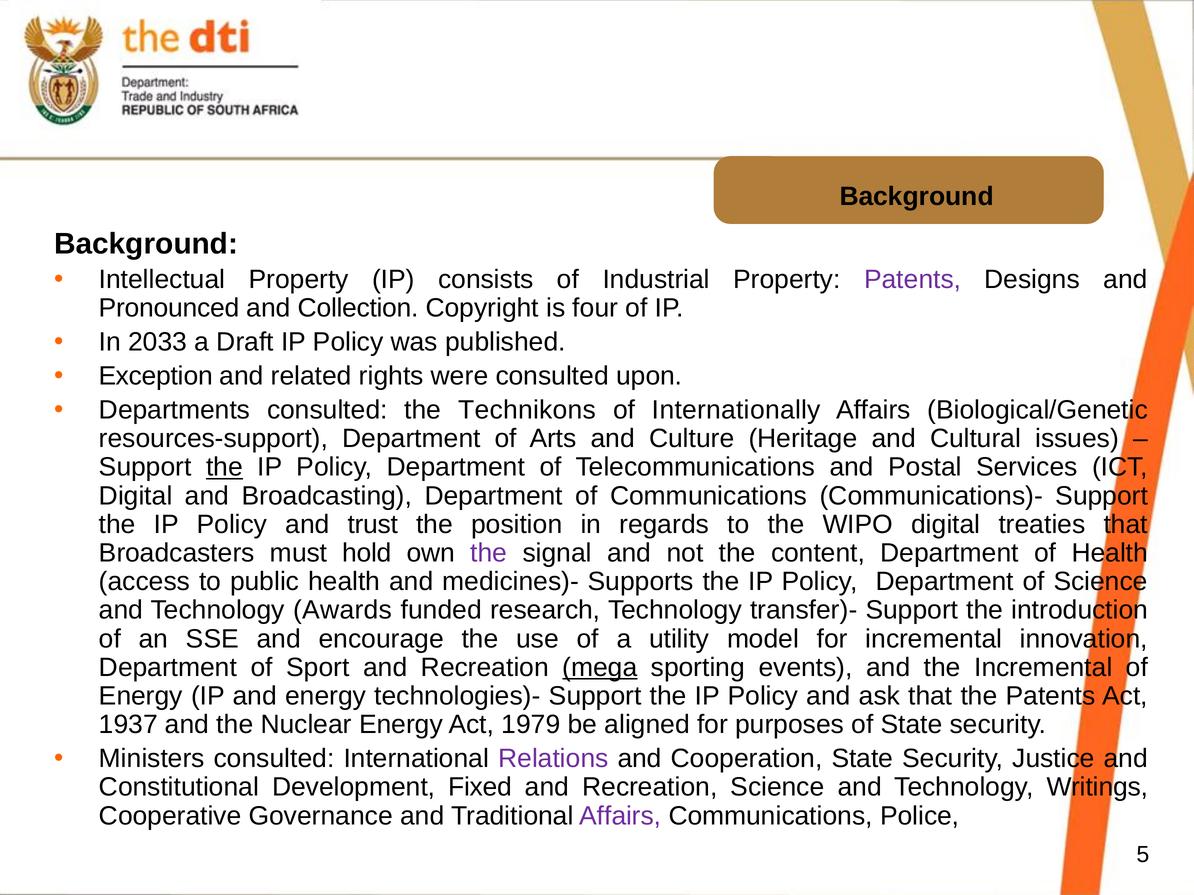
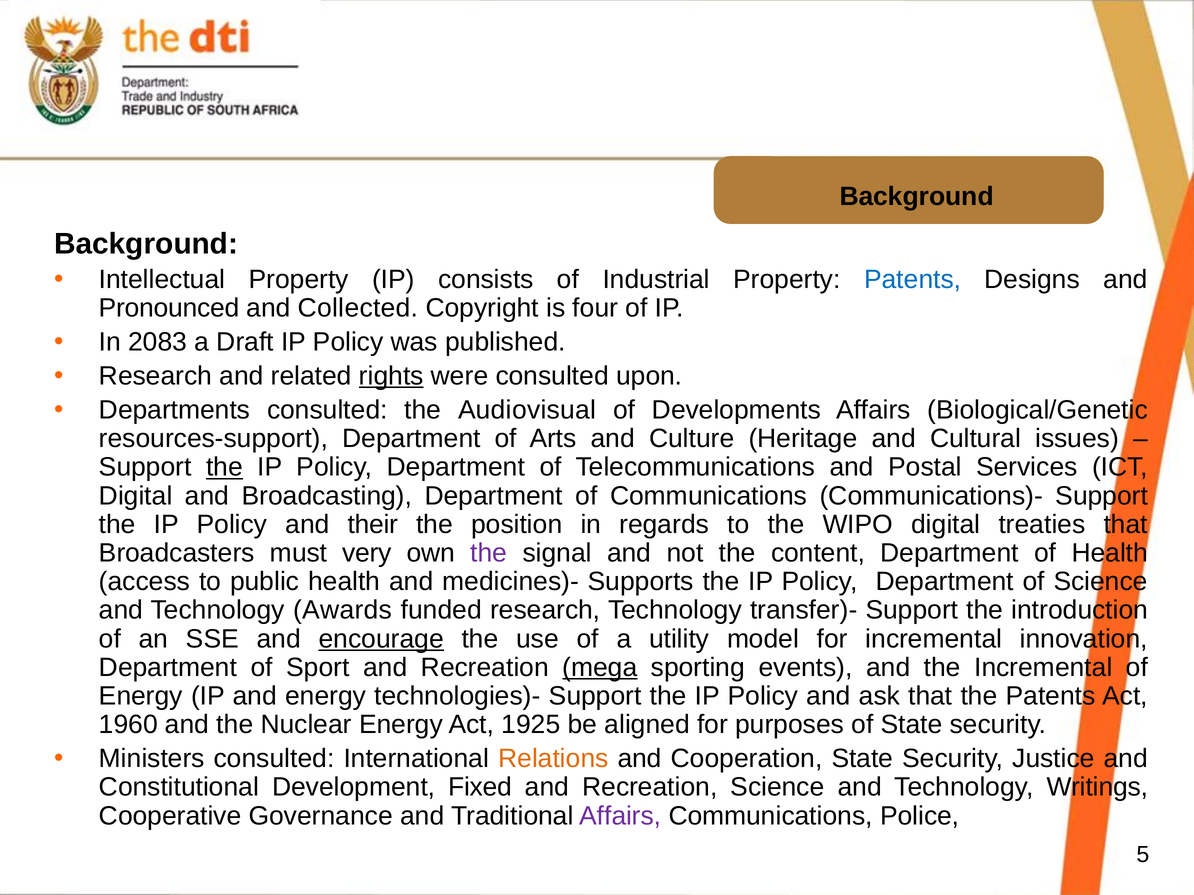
Patents colour: purple -> blue (913, 280)
Collection: Collection -> Collected (358, 308)
2033: 2033 -> 2083 (158, 342)
Exception: Exception -> Research (156, 376)
rights underline: none -> present (391, 376)
Technikons: Technikons -> Audiovisual (527, 410)
Internationally: Internationally -> Developments (736, 410)
trust: trust -> their (373, 525)
hold: hold -> very (367, 553)
encourage underline: none -> present (381, 639)
1937: 1937 -> 1960 (128, 725)
1979: 1979 -> 1925 (531, 725)
Relations colour: purple -> orange (553, 759)
